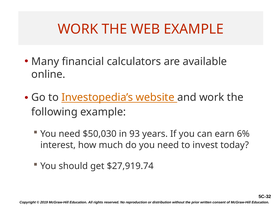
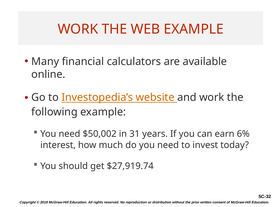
$50,030: $50,030 -> $50,002 (100, 133)
93: 93 -> 31 (135, 133)
